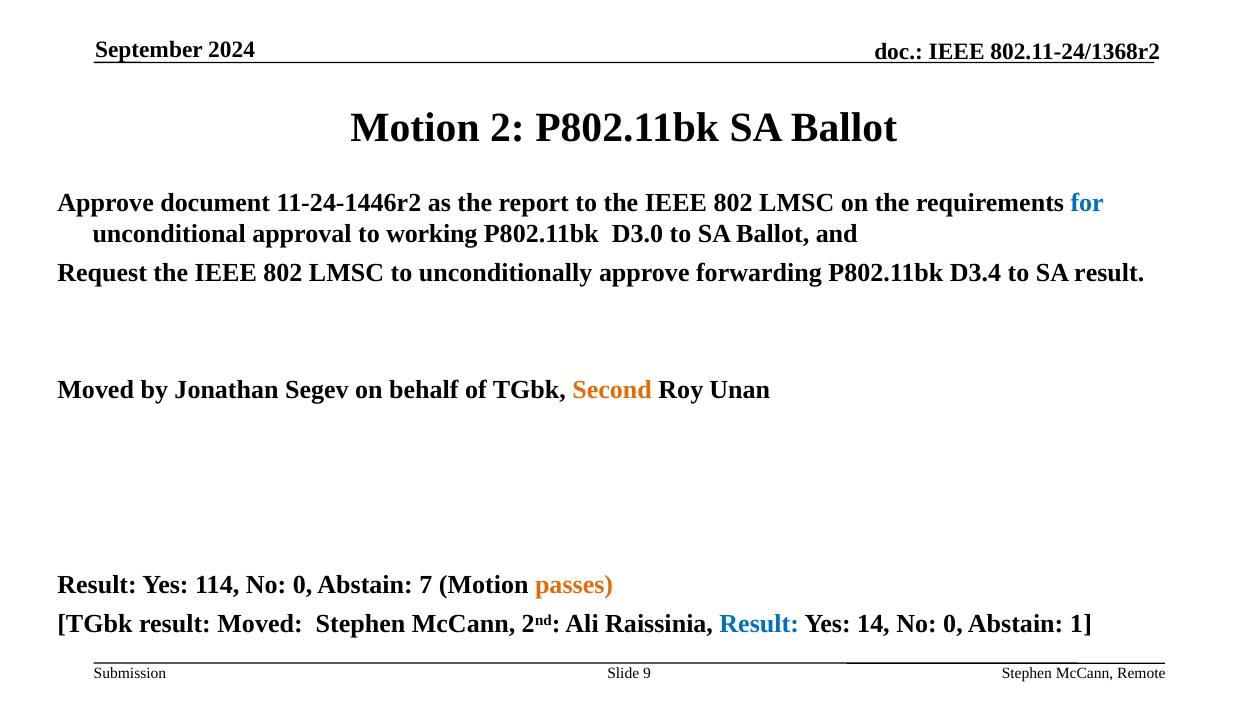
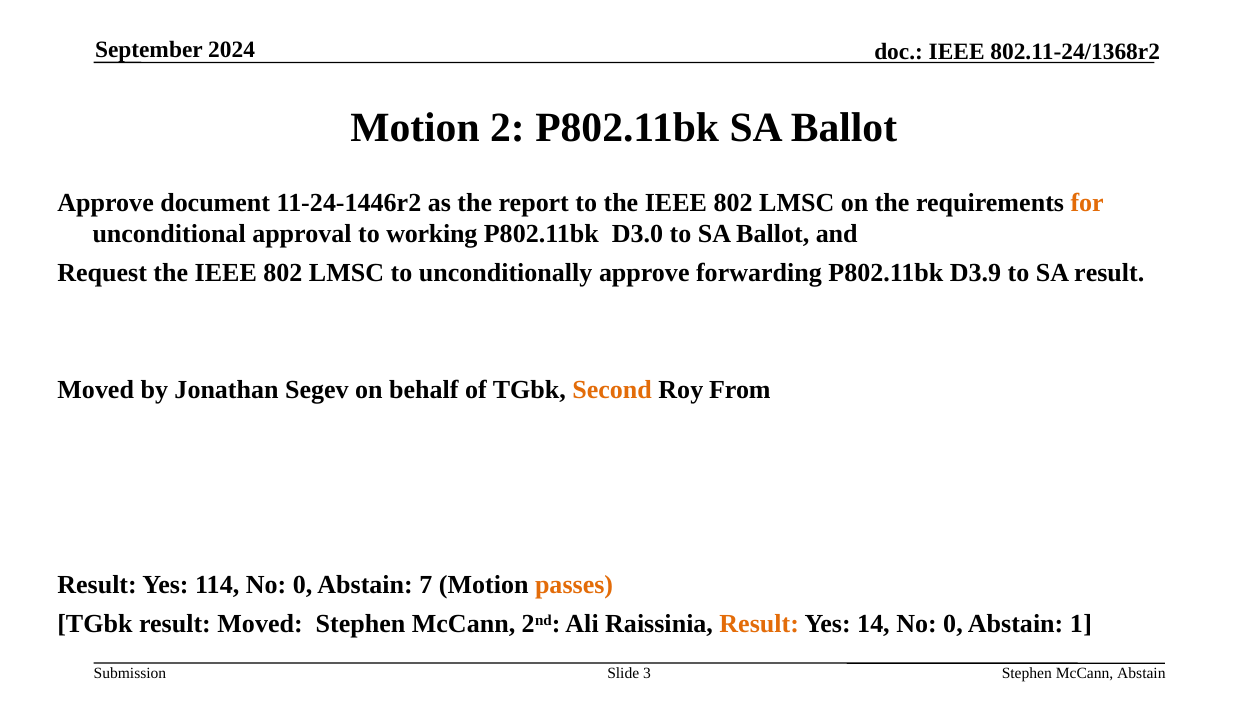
for colour: blue -> orange (1087, 203)
D3.4: D3.4 -> D3.9 (976, 273)
Unan: Unan -> From (740, 390)
Result colour: blue -> orange (759, 624)
9: 9 -> 3 (647, 673)
McCann Remote: Remote -> Abstain (1141, 673)
